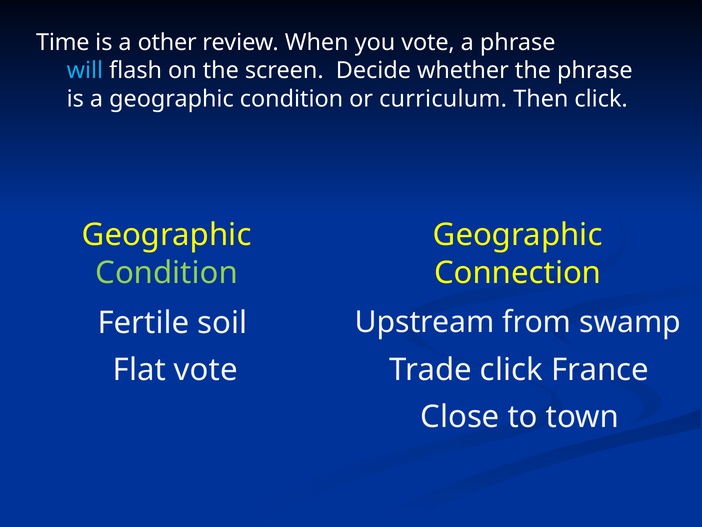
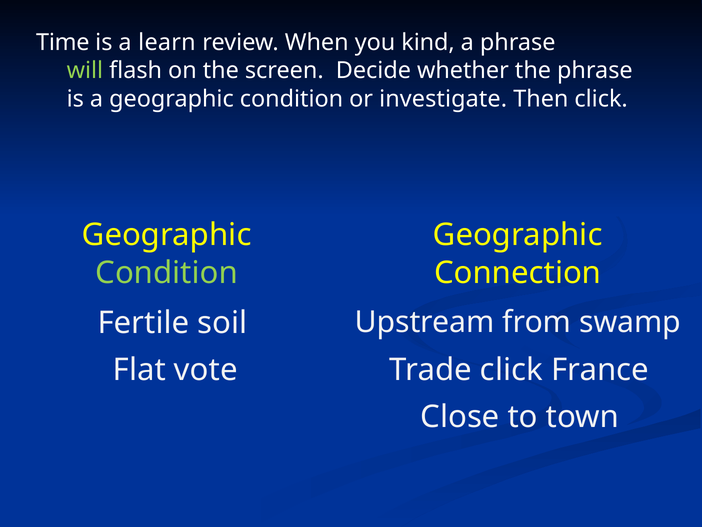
other: other -> learn (167, 43)
you vote: vote -> kind (428, 43)
will colour: light blue -> light green (85, 71)
curriculum: curriculum -> investigate (443, 99)
